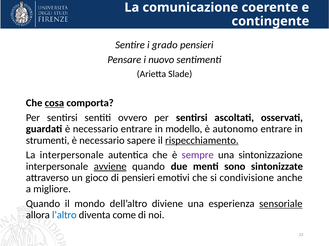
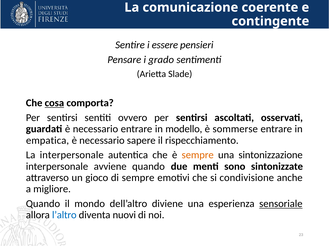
grado: grado -> essere (165, 45)
nuovo: nuovo -> grado (161, 60)
autonomo: autonomo -> sommerse (235, 129)
strumenti: strumenti -> empatica (48, 141)
rispecchiamento underline: present -> none (202, 141)
sempre colour: purple -> orange (198, 156)
avviene underline: present -> none (110, 167)
di pensieri: pensieri -> sempre (138, 178)
come: come -> nuovi (124, 216)
